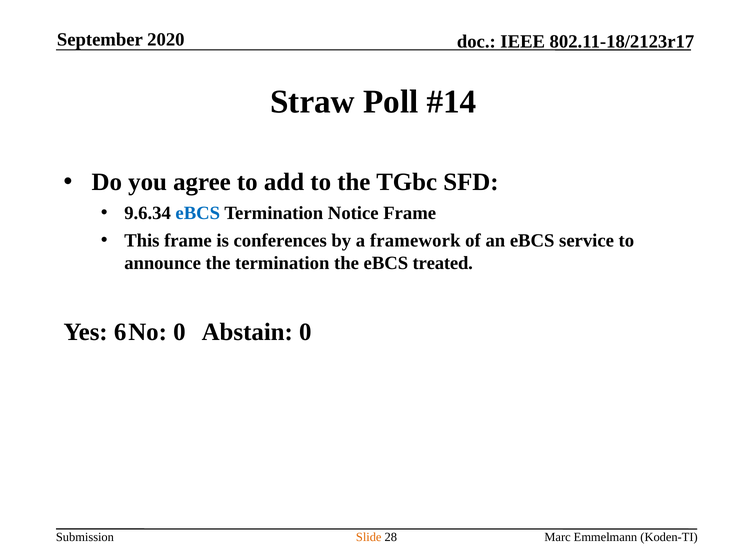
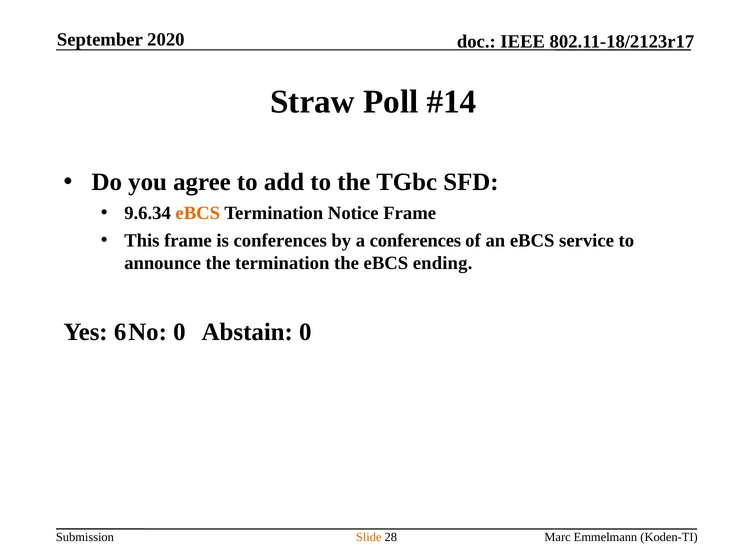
eBCS colour: blue -> orange (198, 213)
a framework: framework -> conferences (415, 241)
treated: treated -> ending (443, 263)
